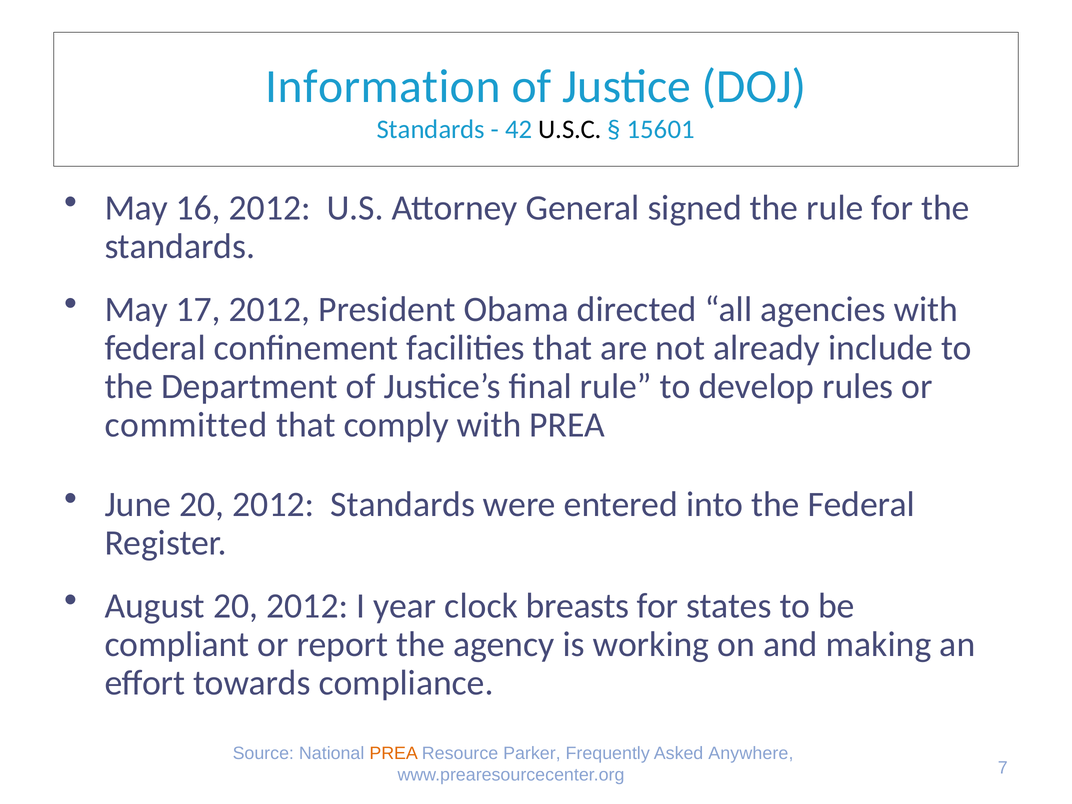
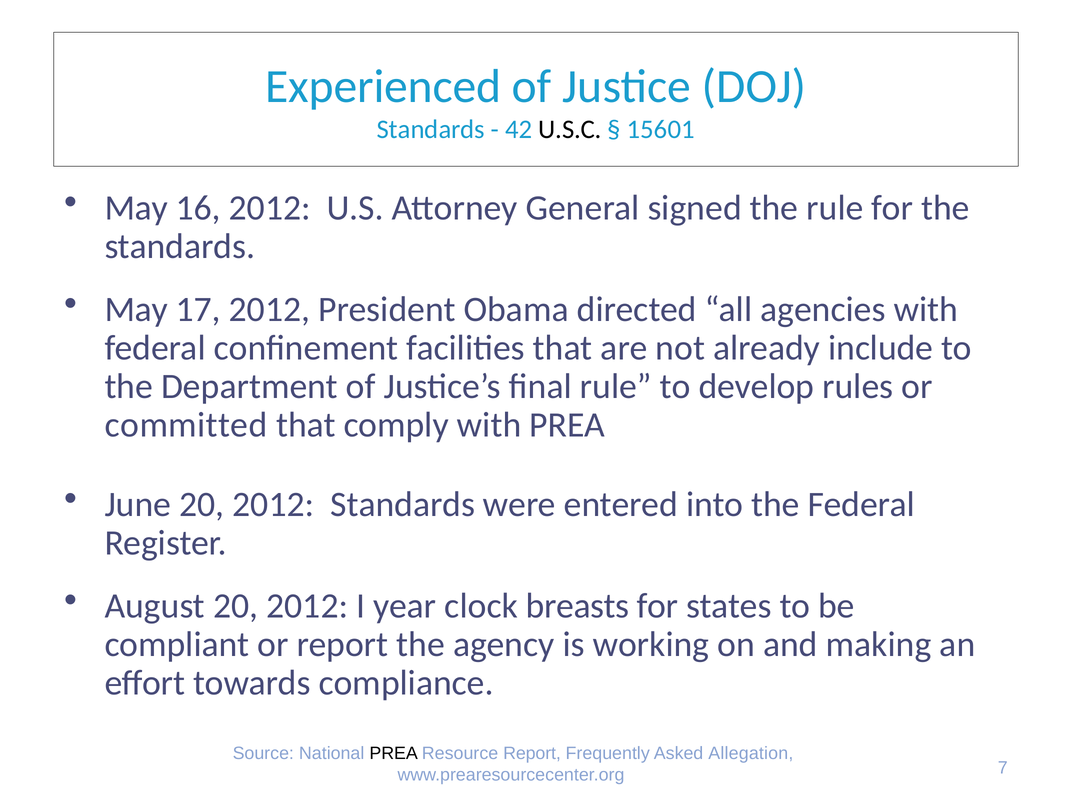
Information: Information -> Experienced (383, 86)
PREA colour: orange -> black (394, 753)
Resource Parker: Parker -> Report (532, 753)
Anywhere: Anywhere -> Allegation (751, 753)
